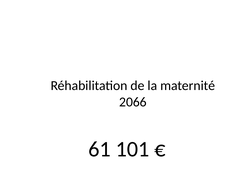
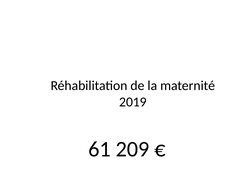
2066: 2066 -> 2019 (133, 102)
101: 101 -> 209 (133, 149)
